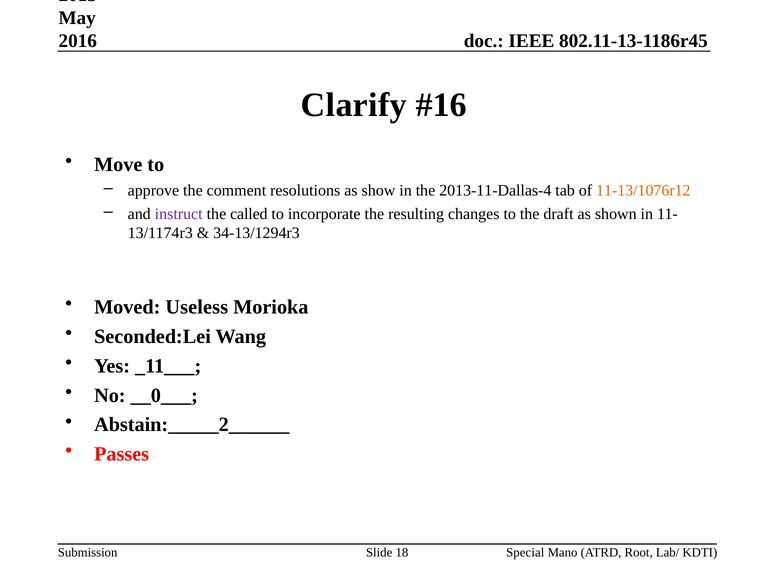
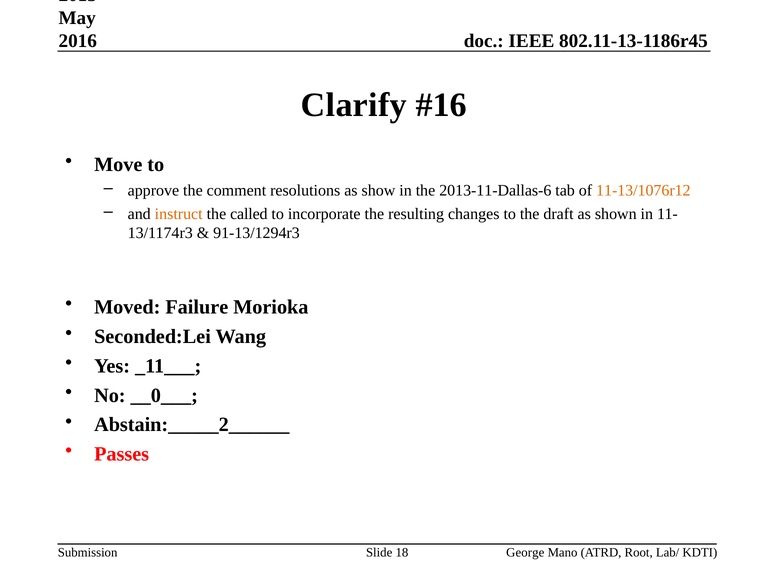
2013-11-Dallas-4: 2013-11-Dallas-4 -> 2013-11-Dallas-6 (495, 190)
instruct colour: purple -> orange (179, 214)
34-13/1294r3: 34-13/1294r3 -> 91-13/1294r3 (256, 233)
Useless: Useless -> Failure (197, 307)
Special: Special -> George (525, 552)
